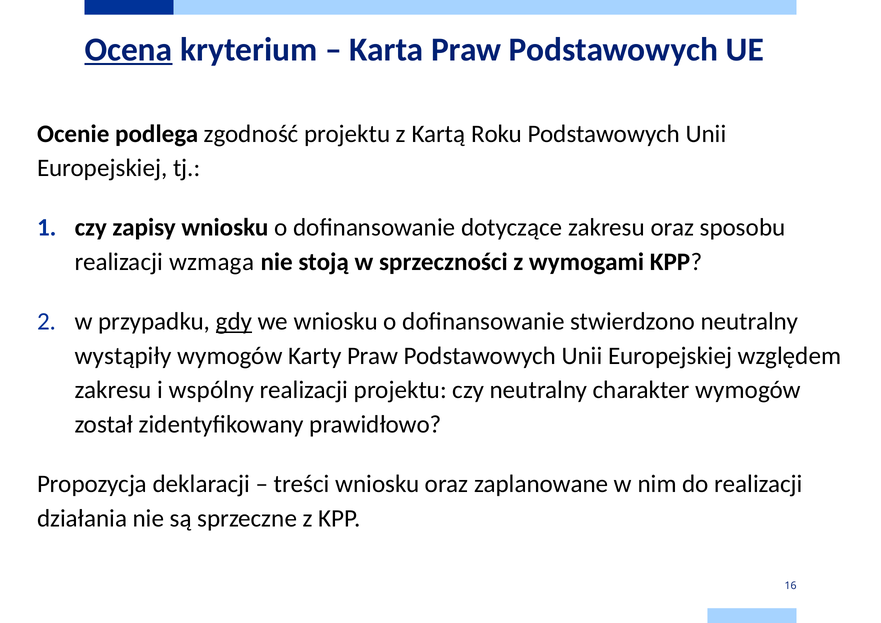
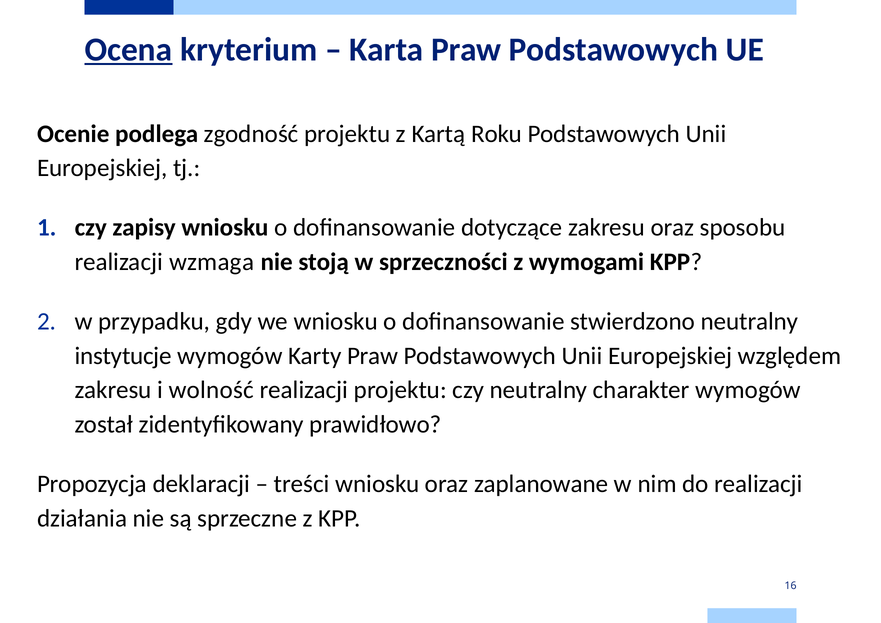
gdy underline: present -> none (234, 321)
wystąpiły: wystąpiły -> instytucje (123, 356)
wspólny: wspólny -> wolność (211, 390)
